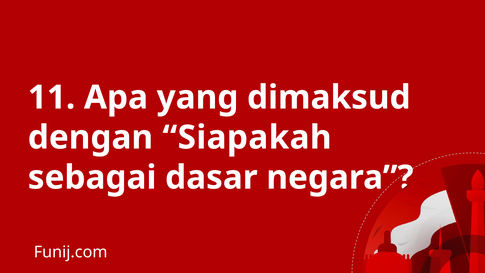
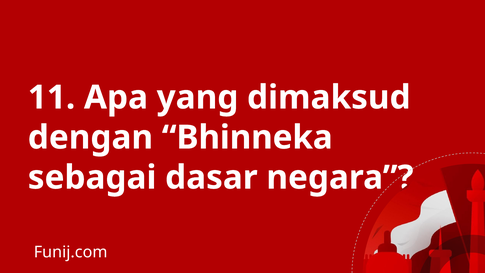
Siapakah: Siapakah -> Bhinneka (247, 137)
